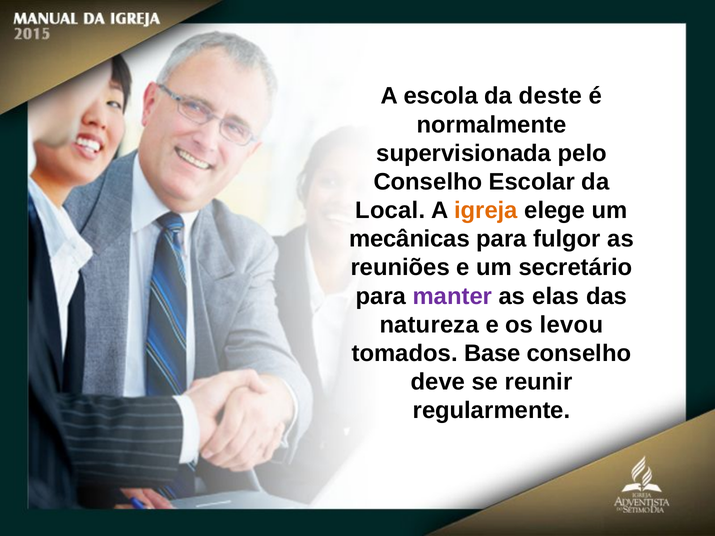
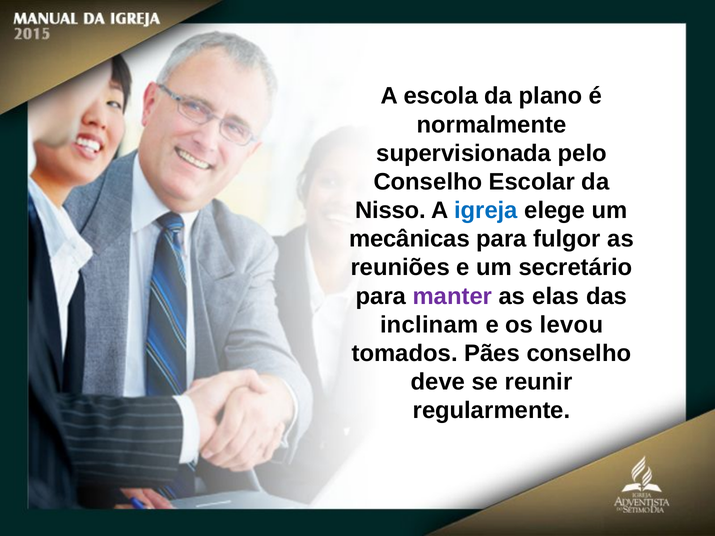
deste: deste -> plano (551, 96)
Local: Local -> Nisso (391, 211)
igreja colour: orange -> blue (486, 211)
natureza: natureza -> inclinam (429, 325)
Base: Base -> Pães (492, 354)
